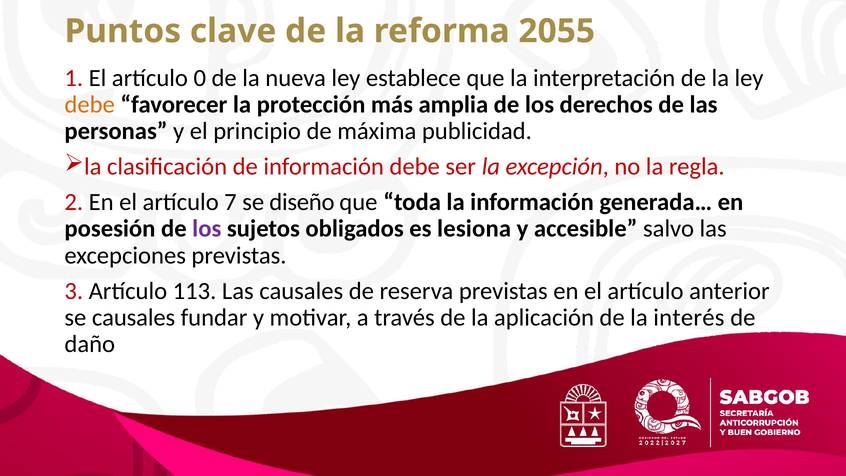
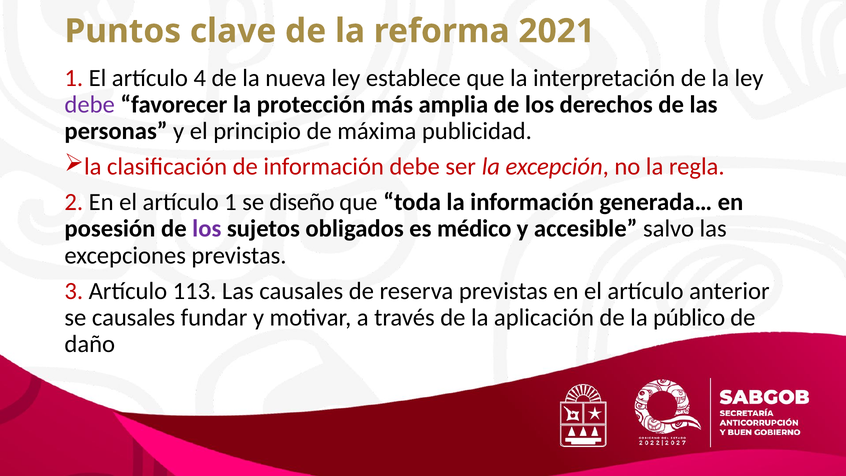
2055: 2055 -> 2021 (557, 31)
0: 0 -> 4 (200, 78)
debe colour: orange -> purple (90, 105)
artículo 7: 7 -> 1 (230, 202)
lesiona: lesiona -> médico (474, 229)
interés: interés -> público (689, 318)
